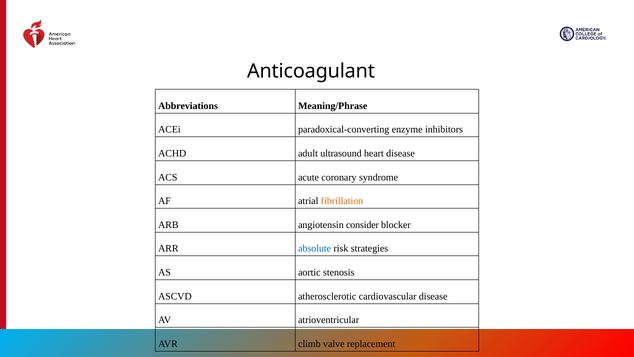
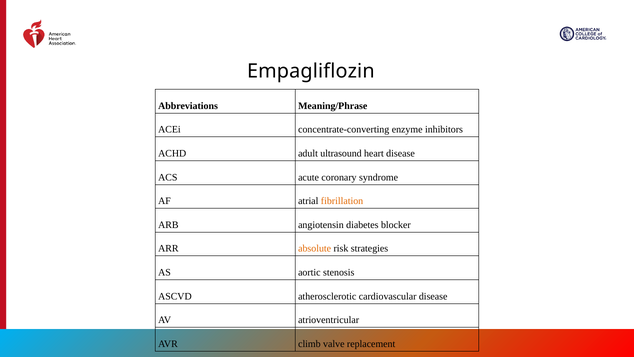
Anticoagulant: Anticoagulant -> Empagliflozin (311, 71)
paradoxical-converting: paradoxical-converting -> concentrate-converting (344, 129)
consider: consider -> diabetes (362, 225)
absolute colour: blue -> orange (315, 248)
